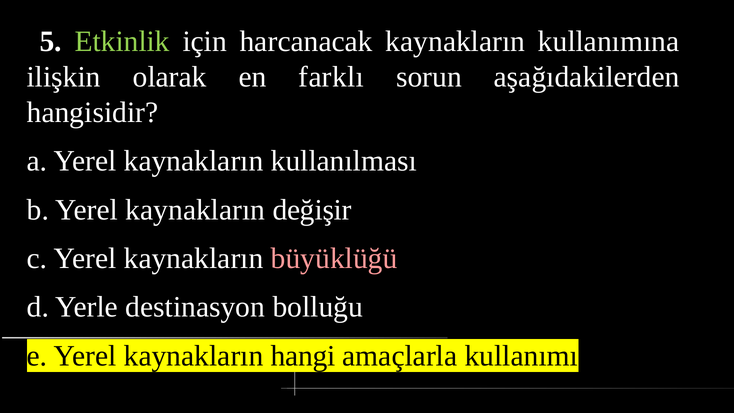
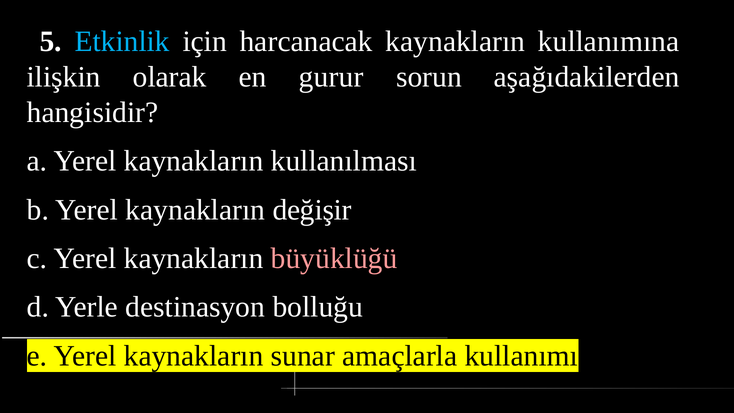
Etkinlik colour: light green -> light blue (122, 41)
farklı: farklı -> gurur (331, 77)
hangi: hangi -> sunar (303, 356)
